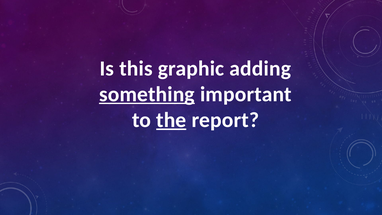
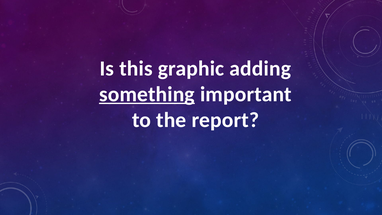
the underline: present -> none (171, 120)
